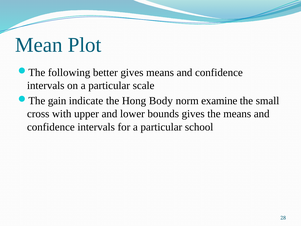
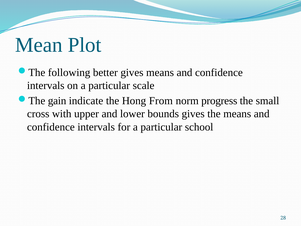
Body: Body -> From (161, 101)
examine: examine -> progress (219, 101)
